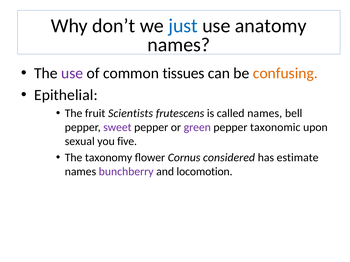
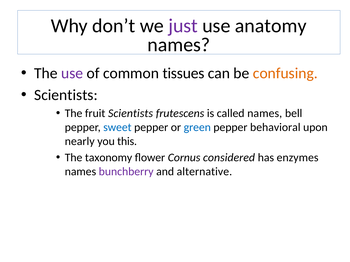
just colour: blue -> purple (183, 26)
Epithelial: Epithelial -> Scientists (66, 95)
sweet colour: purple -> blue (117, 128)
green colour: purple -> blue (197, 128)
taxonomic: taxonomic -> behavioral (275, 128)
sexual: sexual -> nearly (80, 142)
five: five -> this (127, 142)
estimate: estimate -> enzymes (298, 158)
locomotion: locomotion -> alternative (204, 172)
